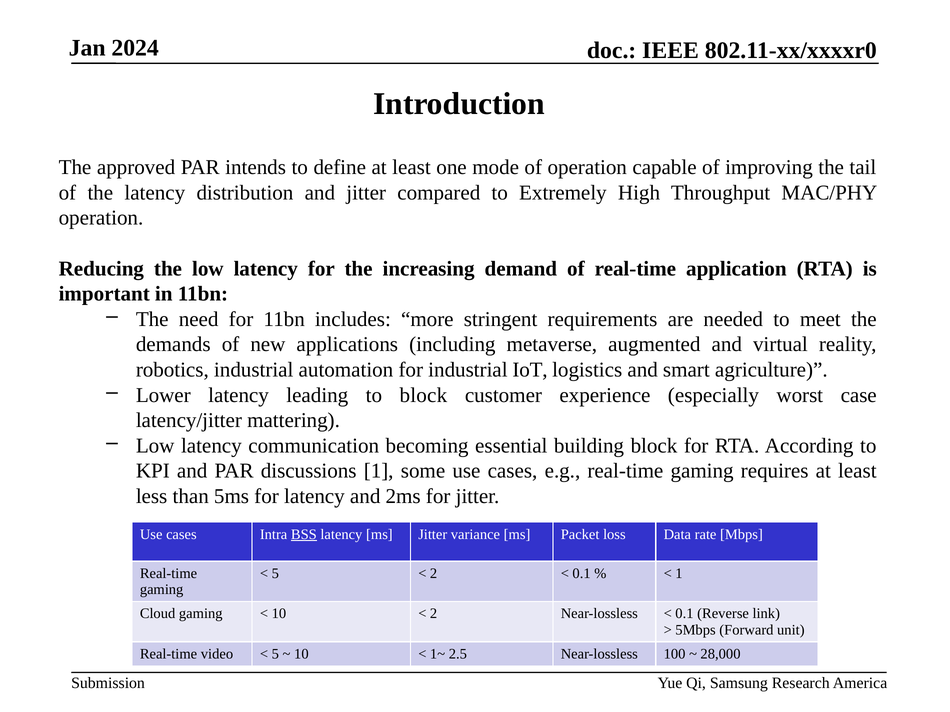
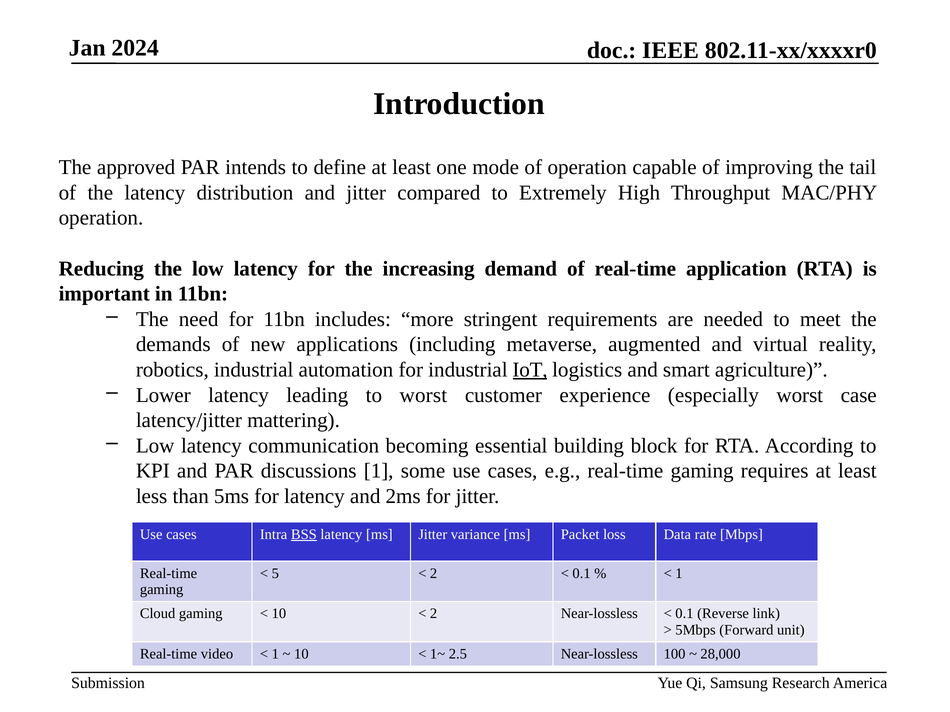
IoT underline: none -> present (530, 370)
to block: block -> worst (423, 395)
5: 5 -> 1 (275, 654)
